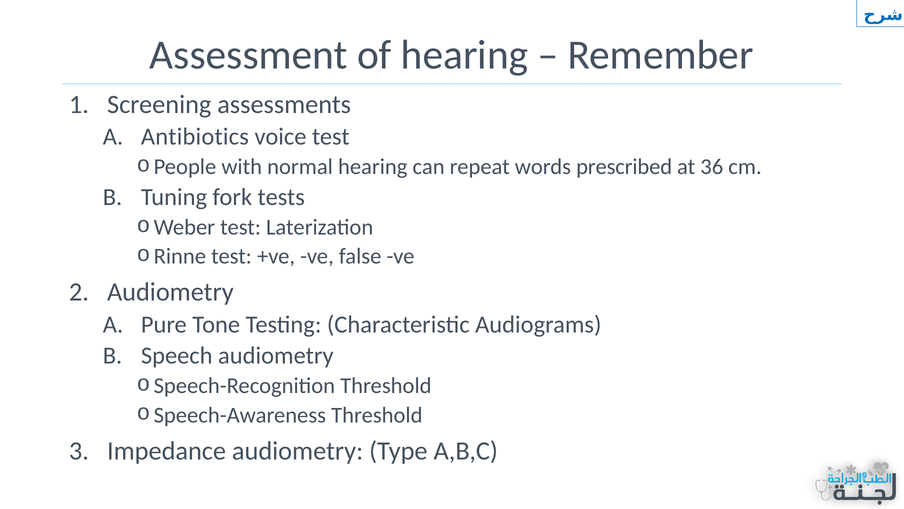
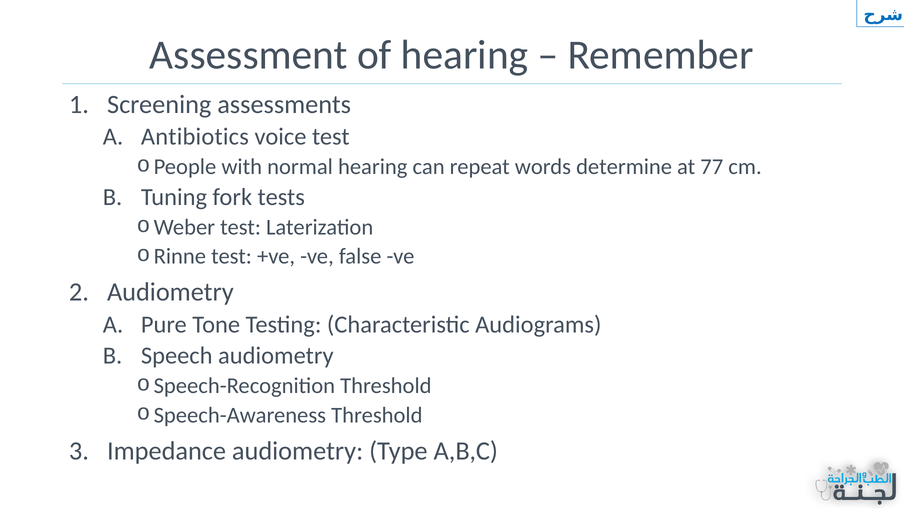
prescribed: prescribed -> determine (624, 167)
36: 36 -> 77 (712, 167)
